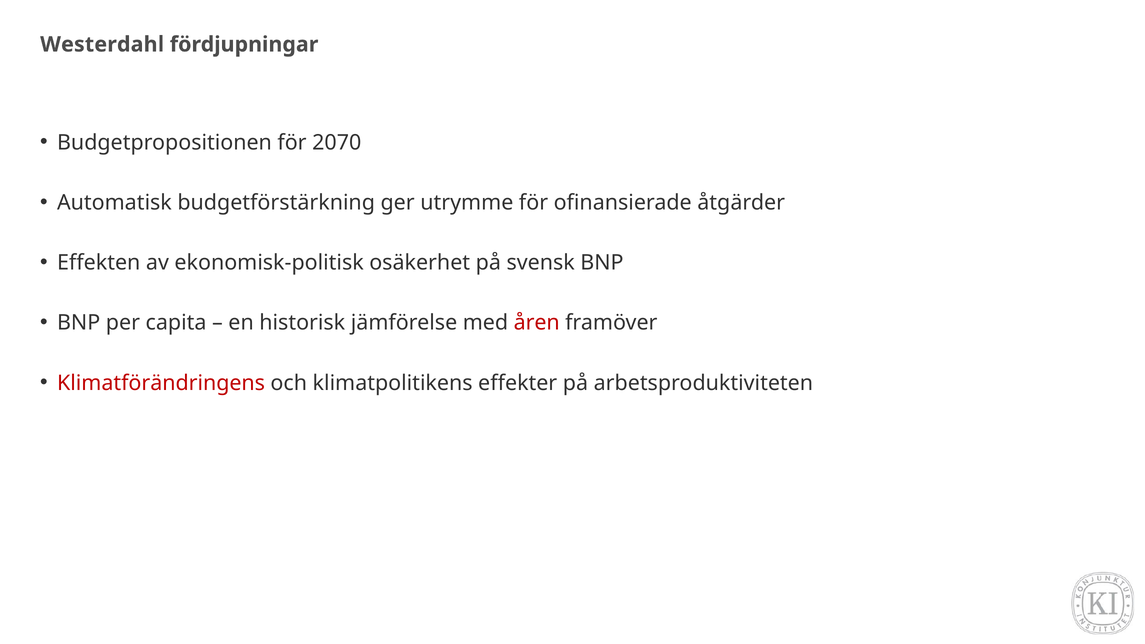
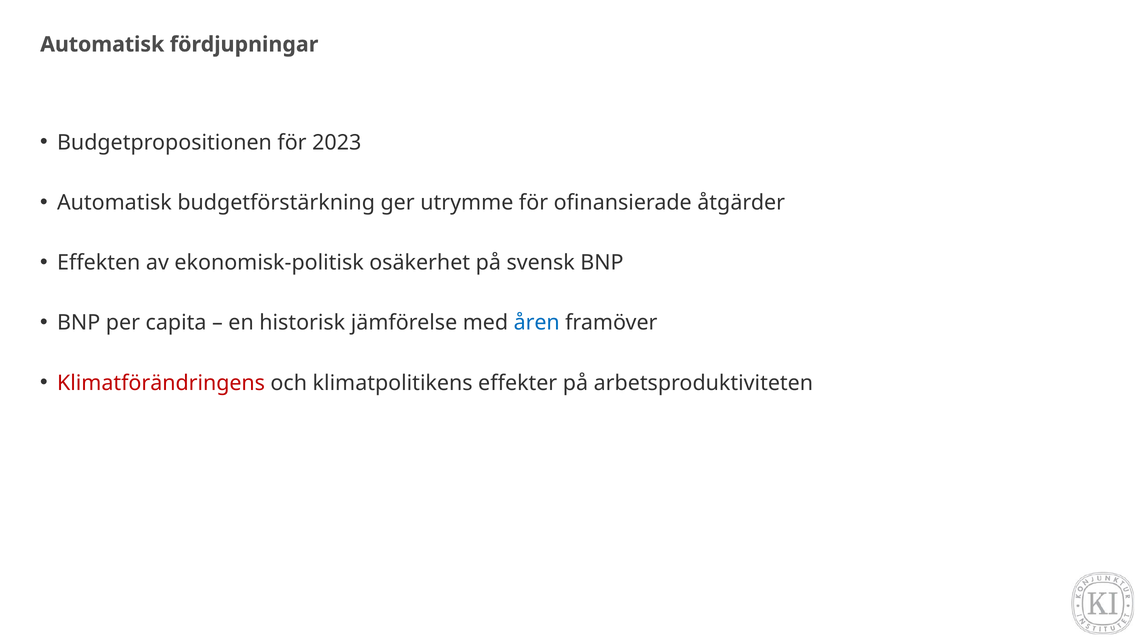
Westerdahl: Westerdahl -> Automatisk (102, 44)
2070: 2070 -> 2023 (337, 143)
åren colour: red -> blue (537, 323)
